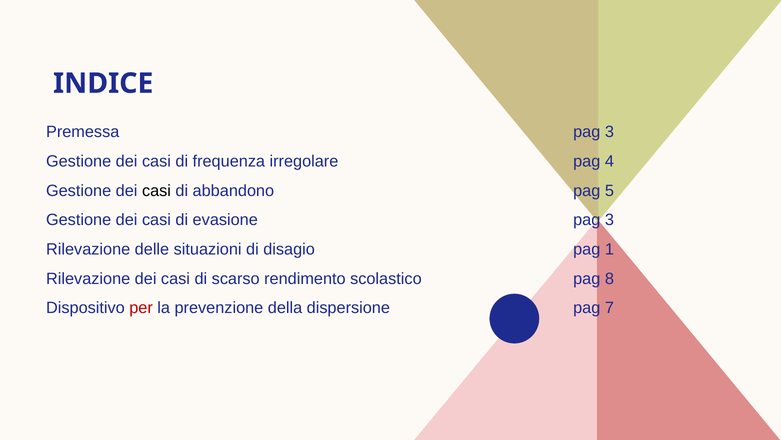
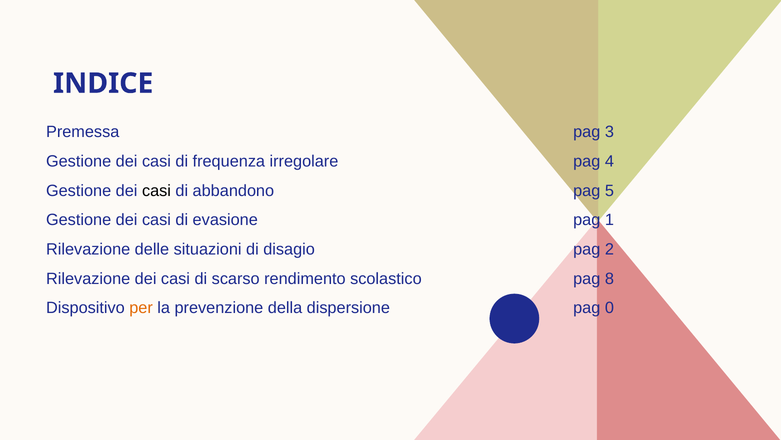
evasione pag 3: 3 -> 1 (609, 220)
1: 1 -> 2 (609, 249)
per colour: red -> orange (141, 308)
7: 7 -> 0 (609, 308)
